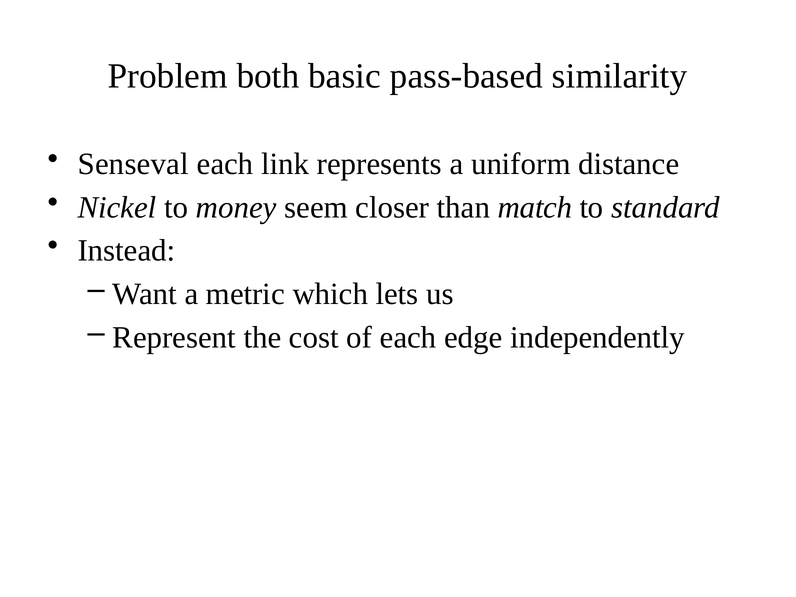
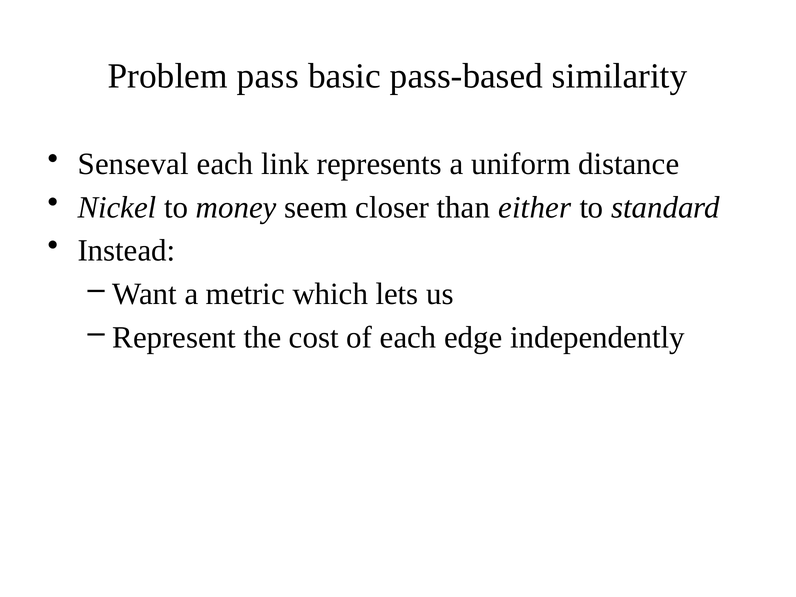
both: both -> pass (268, 76)
match: match -> either (535, 207)
